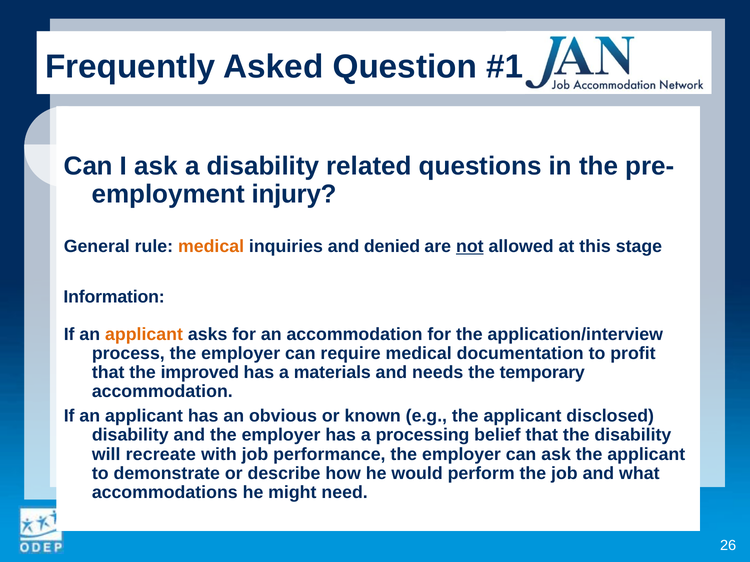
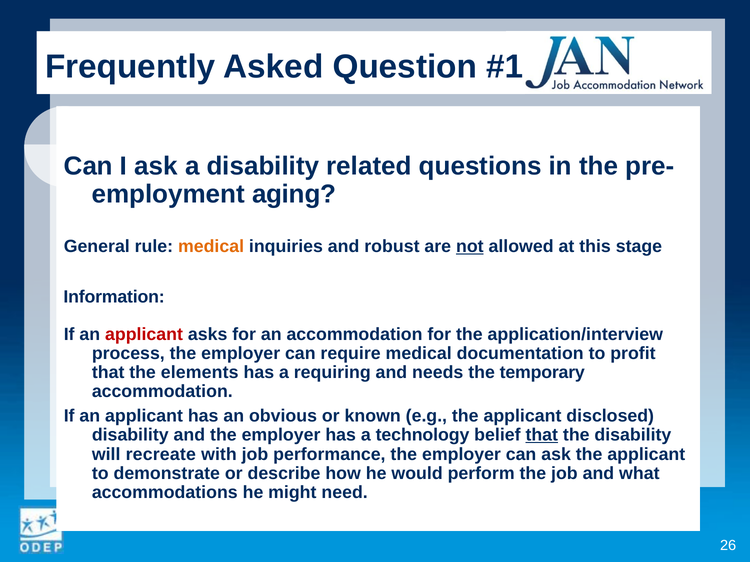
injury: injury -> aging (294, 194)
denied: denied -> robust (392, 246)
applicant colour: orange -> red (144, 335)
improved: improved -> elements (200, 373)
materials: materials -> requiring (332, 373)
processing: processing -> technology (423, 435)
that underline: none -> present (542, 435)
